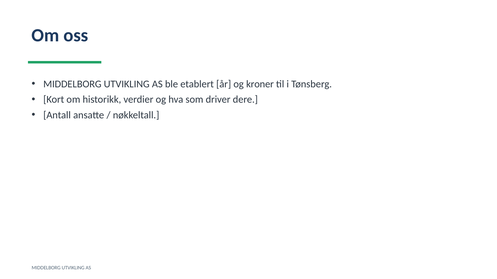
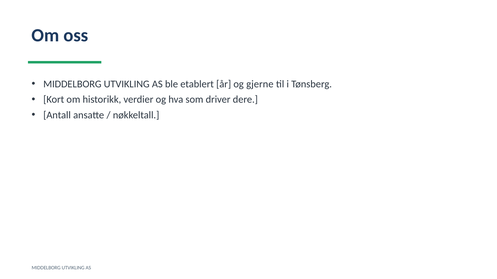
kroner: kroner -> gjerne (260, 84)
